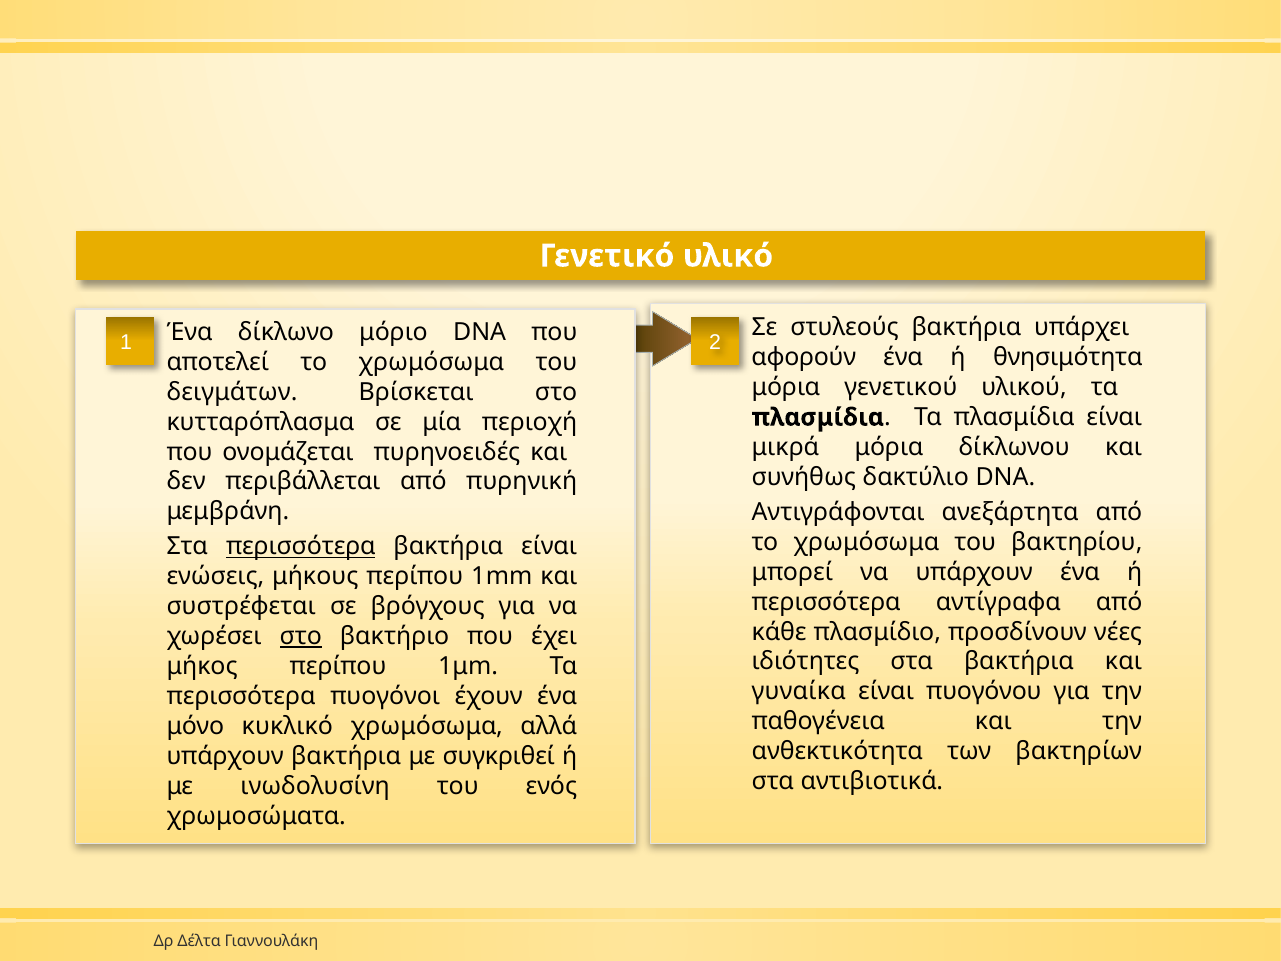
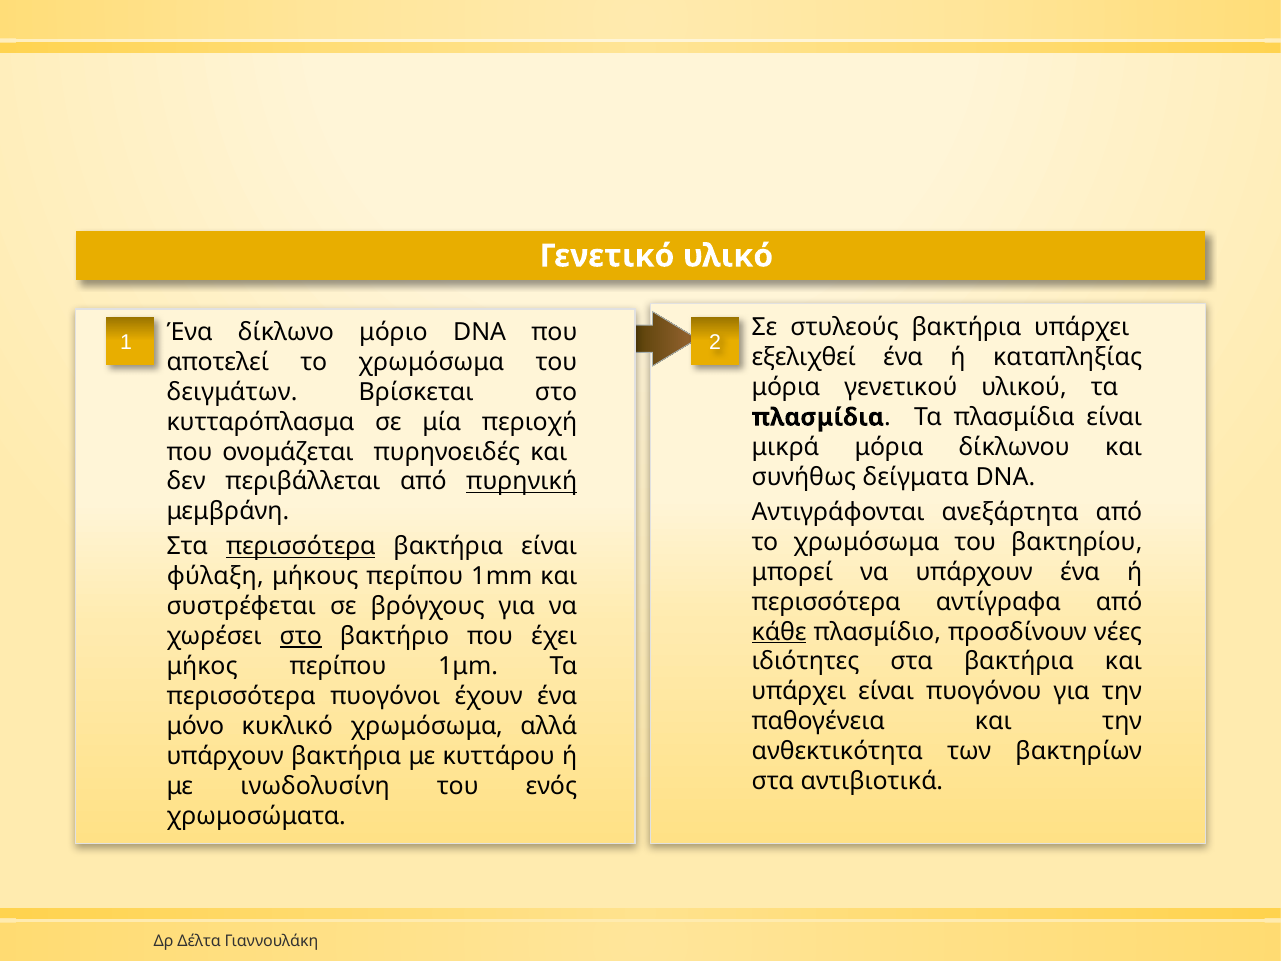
αφορούν: αφορούν -> εξελιχθεί (804, 357)
θνησιμότητα: θνησιμότητα -> καταπληξίας (1068, 357)
δακτύλιο: δακτύλιο -> δείγματα (916, 477)
πυρηνική underline: none -> present (522, 482)
ενώσεις: ενώσεις -> φύλαξη (215, 576)
κάθε underline: none -> present (779, 632)
γυναίκα: γυναίκα -> υπάρχει (799, 691)
συγκριθεί: συγκριθεί -> κυττάρου (499, 756)
